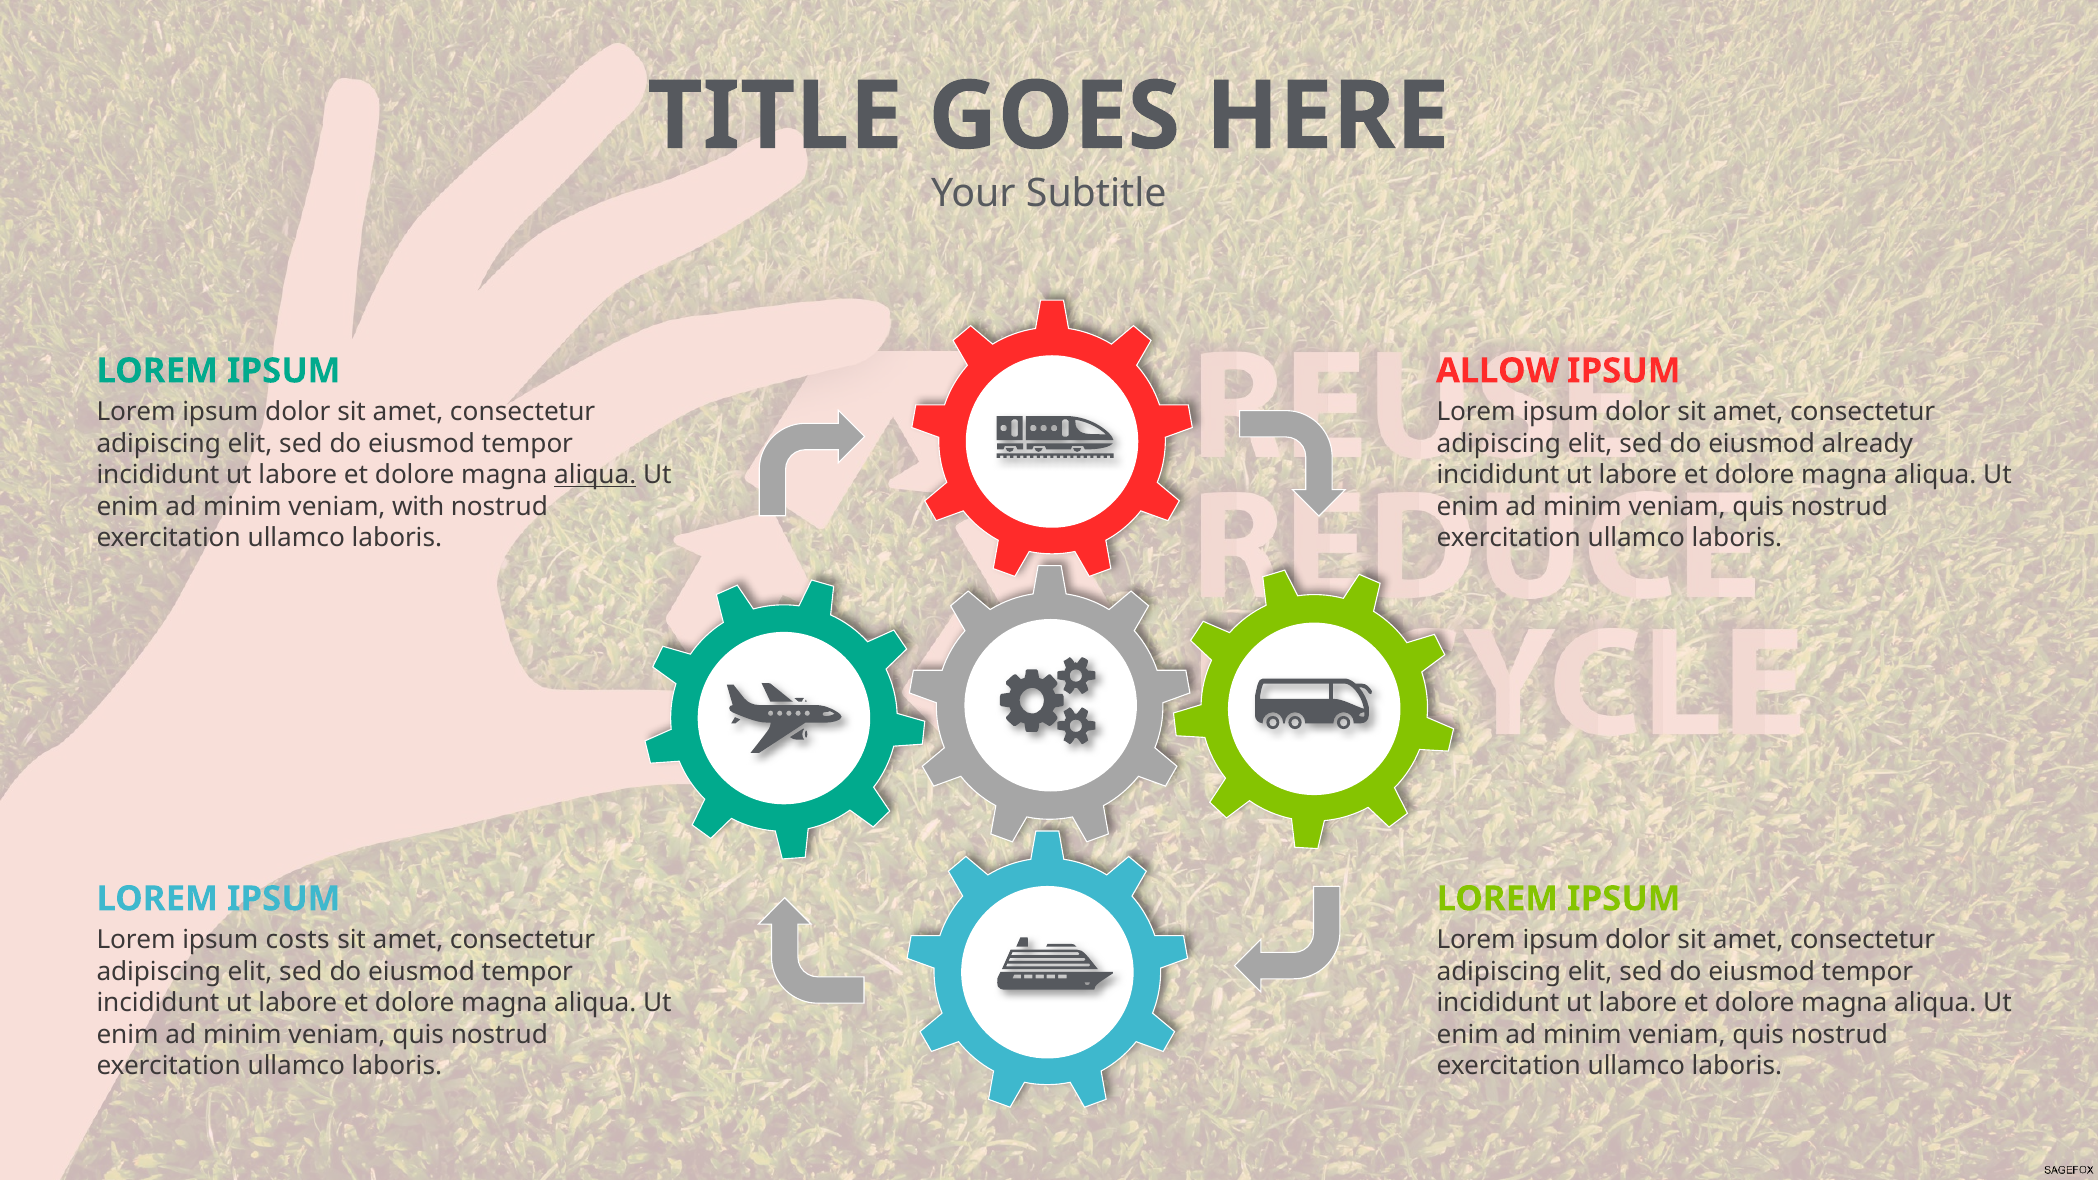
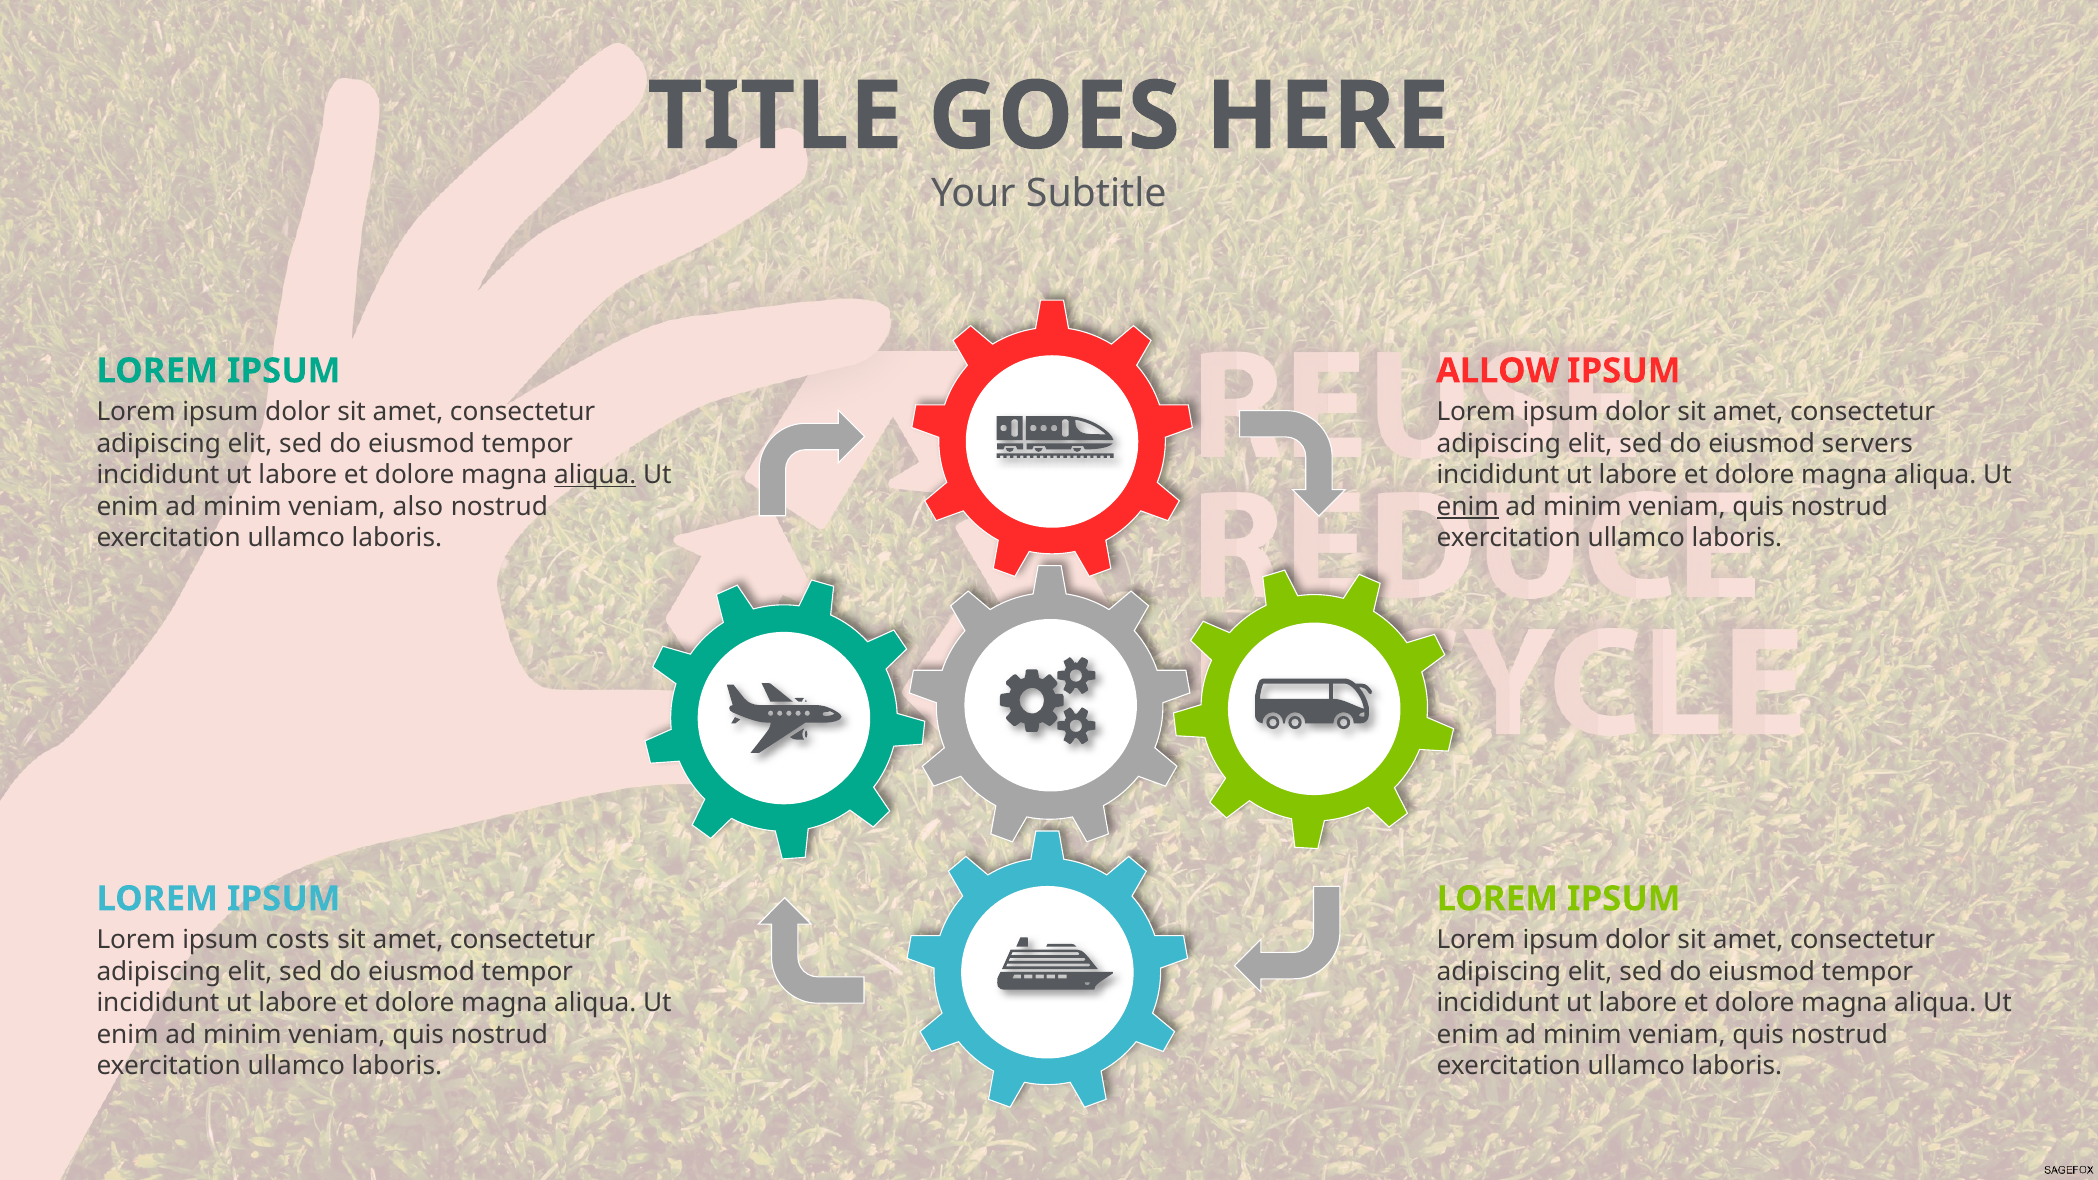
already: already -> servers (1867, 444)
with: with -> also (418, 507)
enim underline: none -> present (1468, 507)
